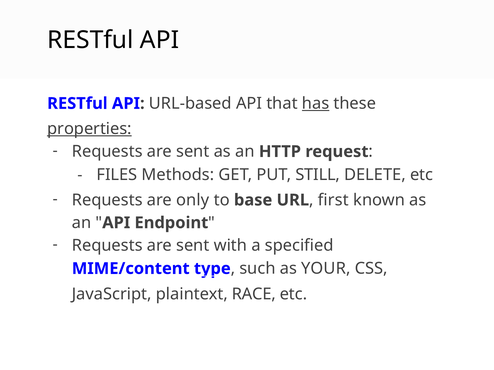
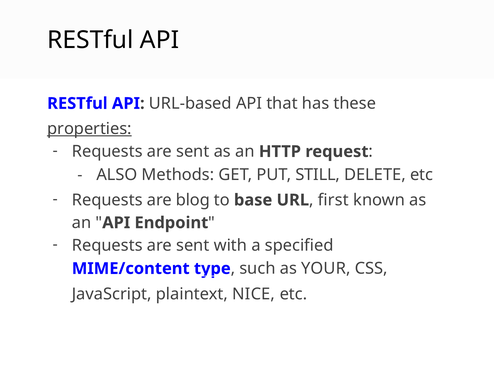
has underline: present -> none (316, 104)
FILES: FILES -> ALSO (117, 175)
only: only -> blog (193, 200)
RACE: RACE -> NICE (254, 294)
